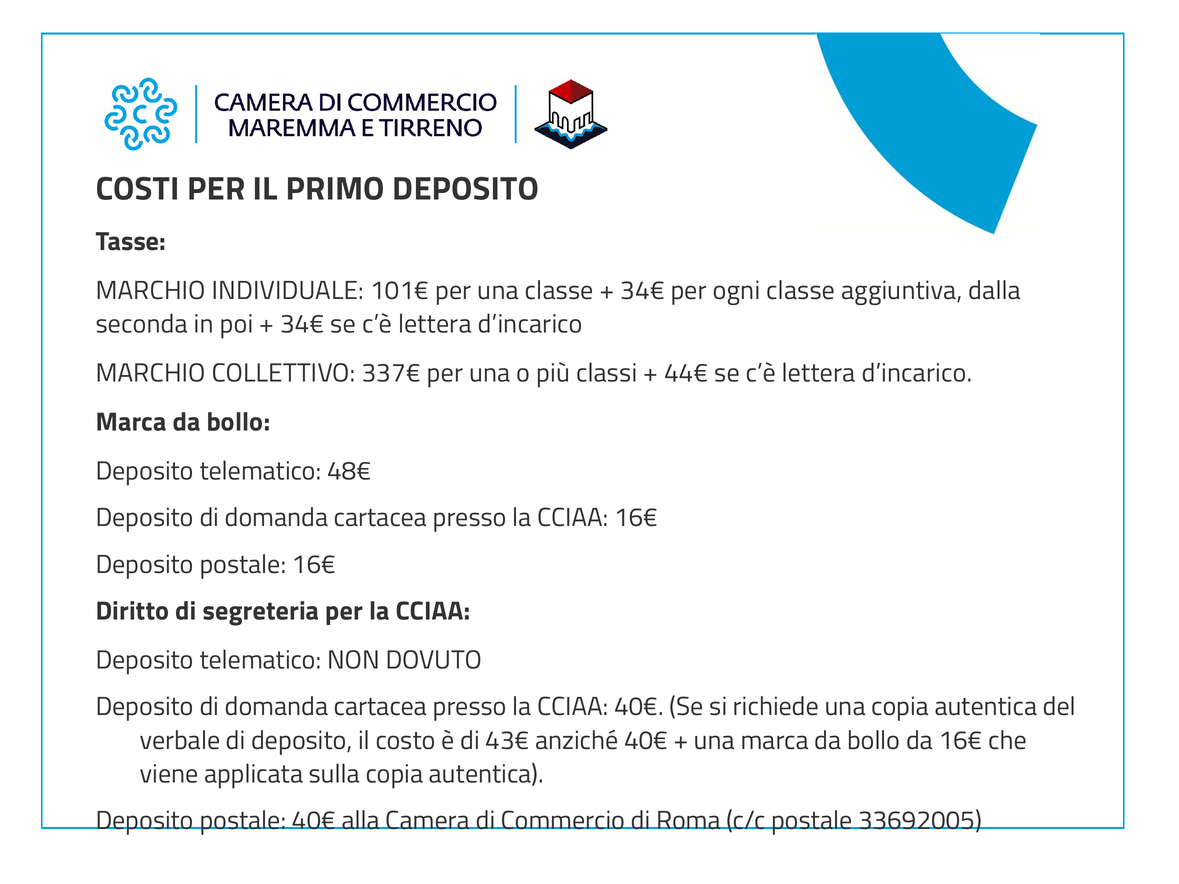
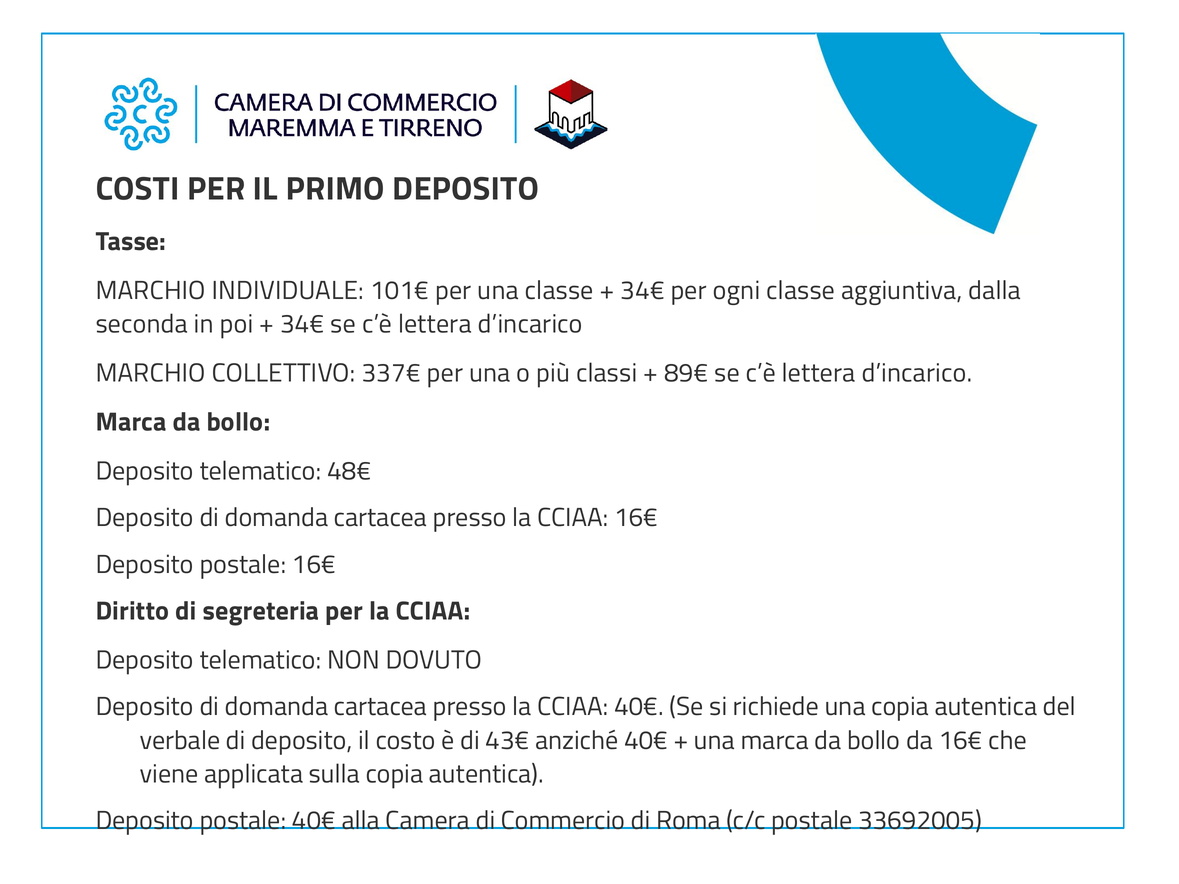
44€: 44€ -> 89€ (686, 373)
